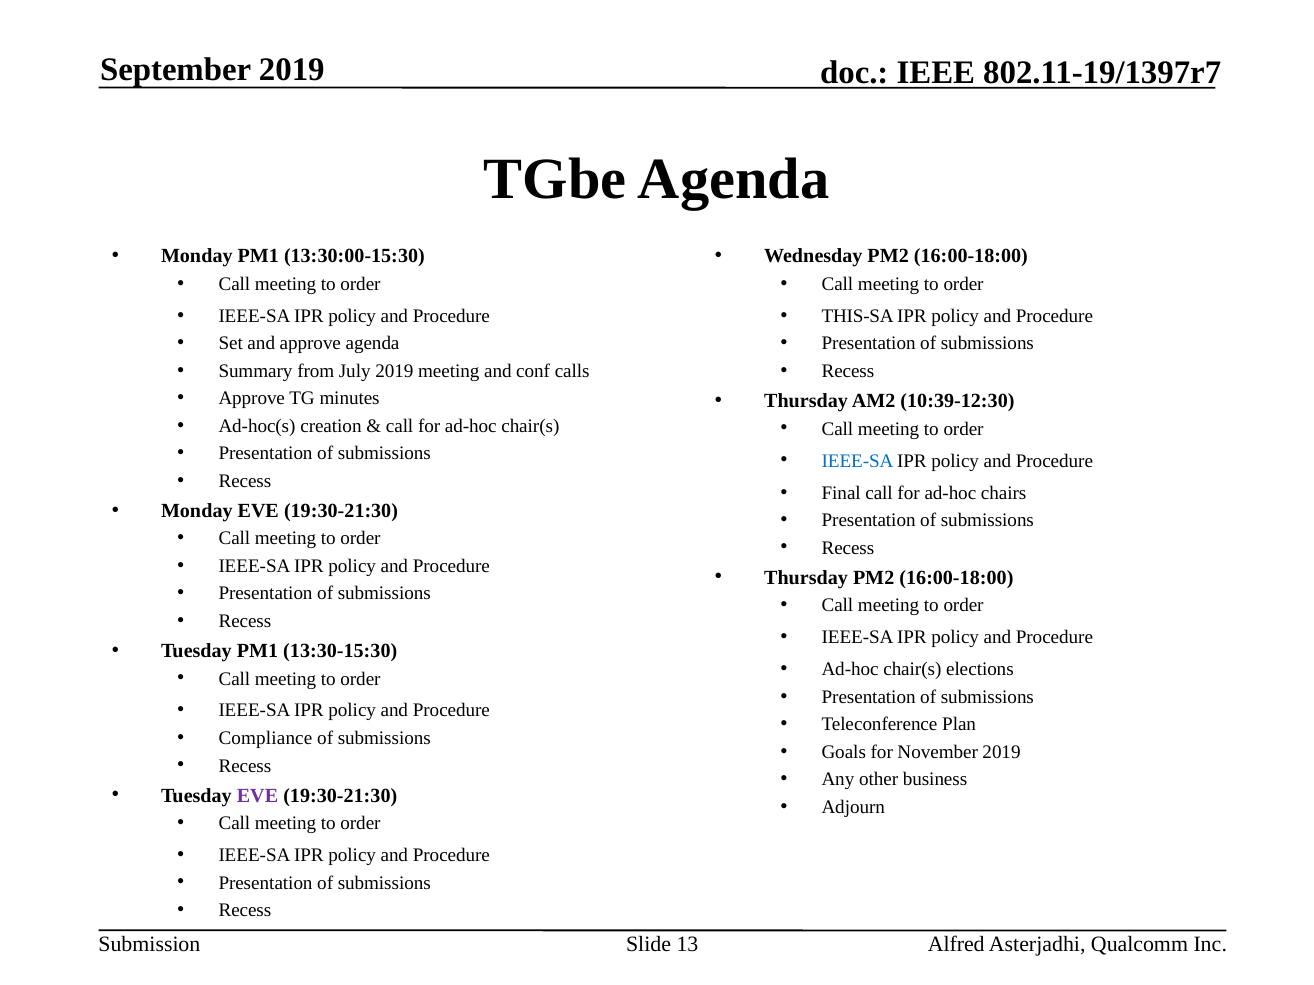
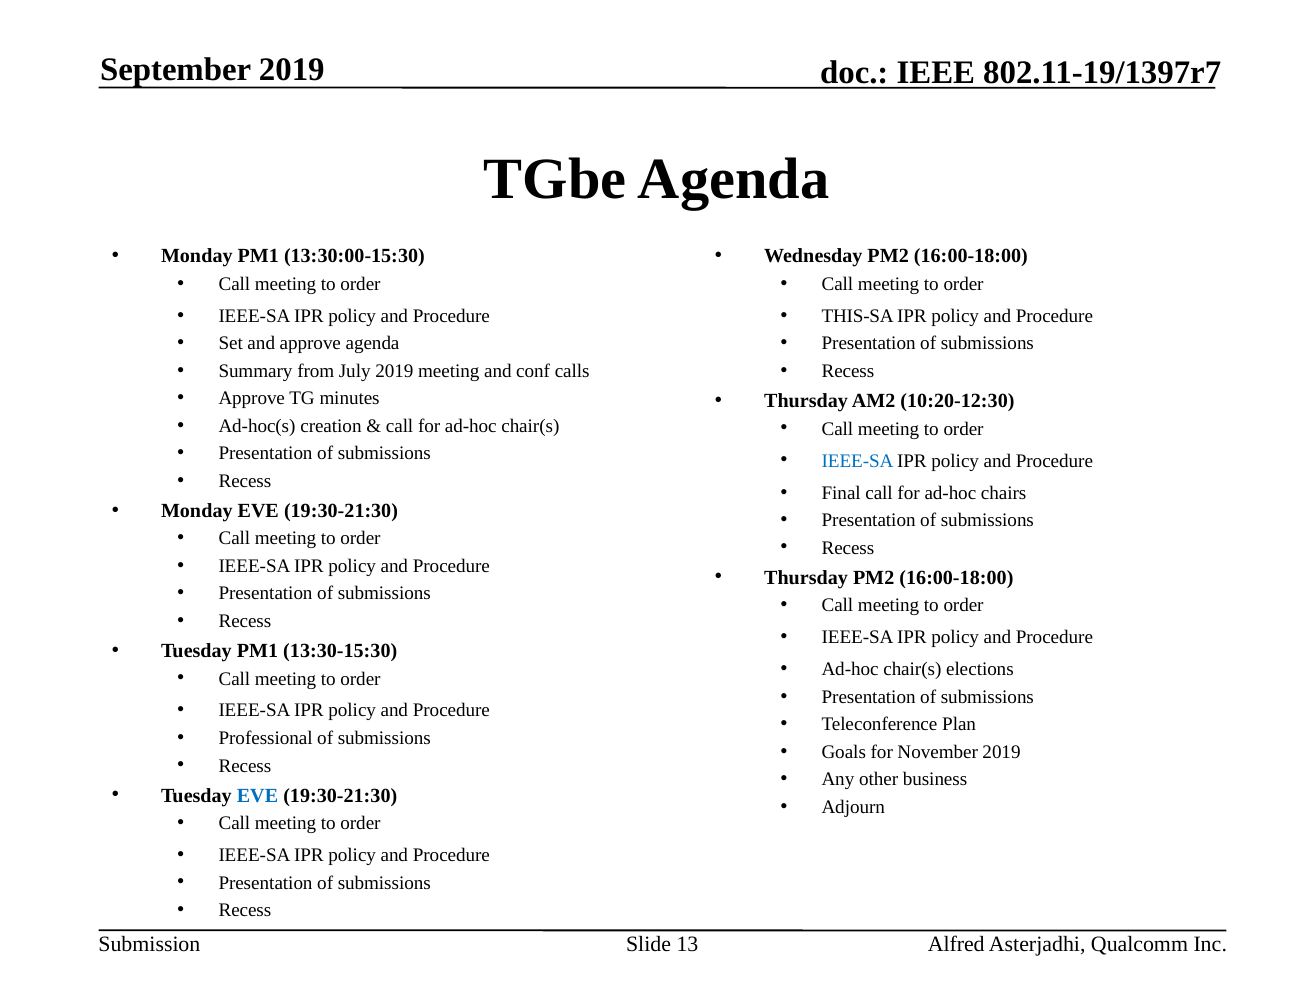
10:39-12:30: 10:39-12:30 -> 10:20-12:30 (957, 401)
Compliance: Compliance -> Professional (266, 739)
EVE colour: purple -> blue (257, 796)
